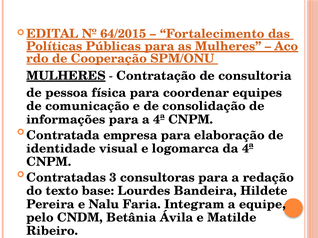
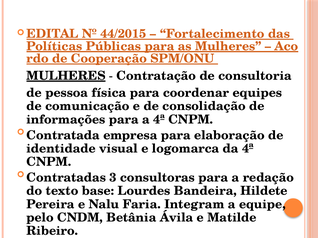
64/2015: 64/2015 -> 44/2015 (123, 34)
